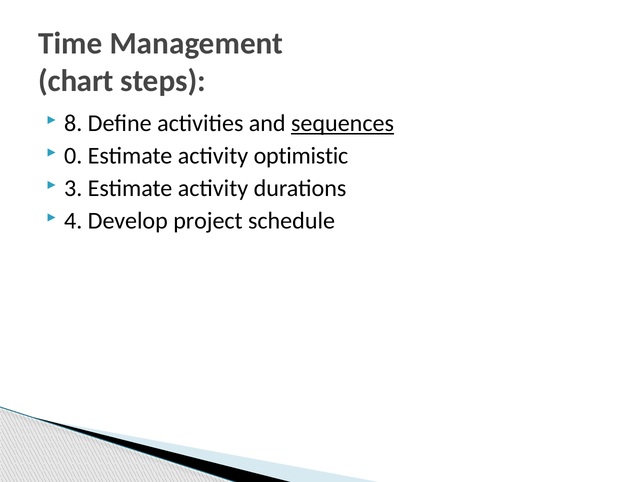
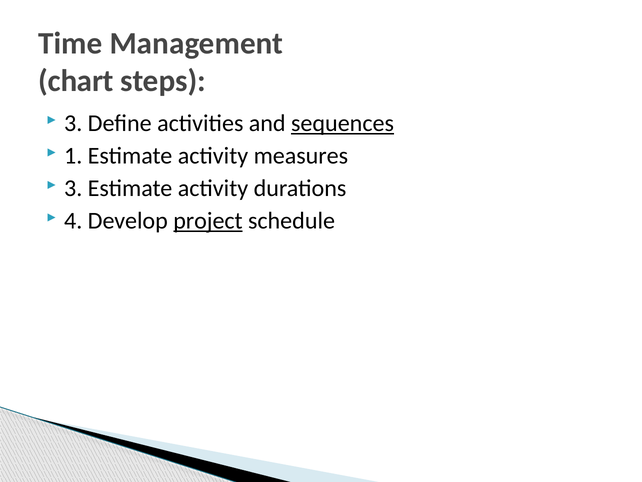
8: 8 -> 3 (73, 123)
0: 0 -> 1 (73, 156)
optimistic: optimistic -> measures (301, 156)
project underline: none -> present (208, 221)
